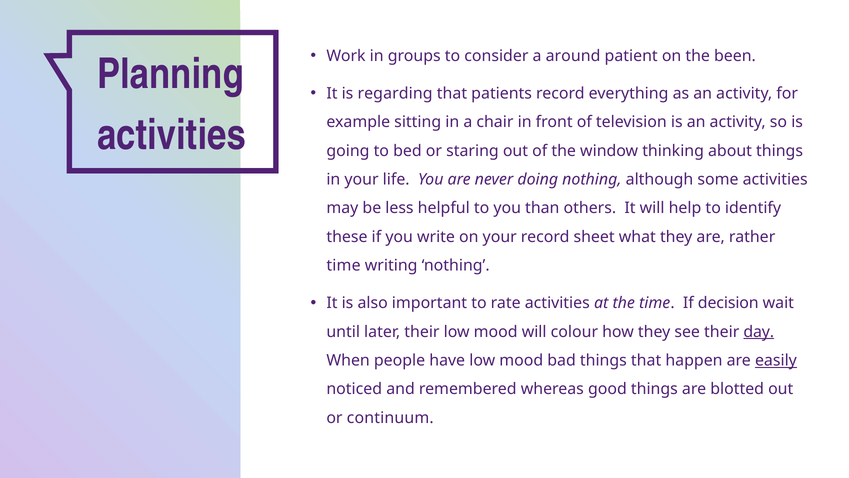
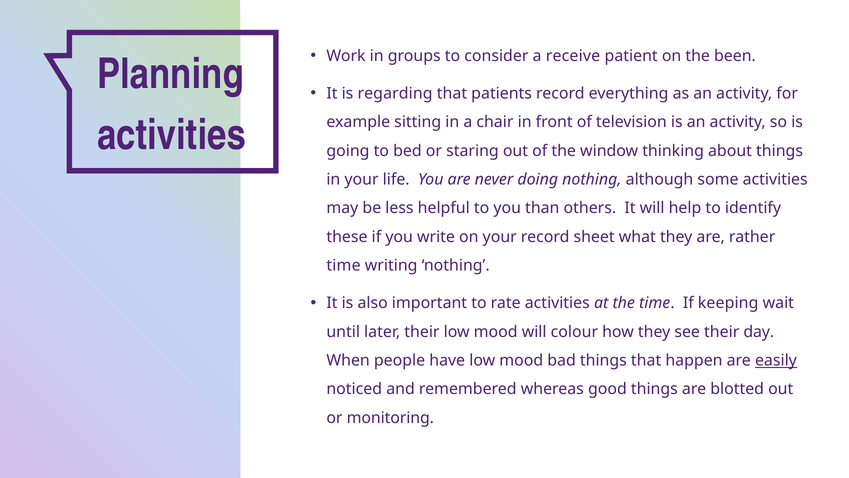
around: around -> receive (573, 56)
decision: decision -> keeping (728, 303)
day underline: present -> none (759, 331)
continuum: continuum -> monitoring (390, 417)
